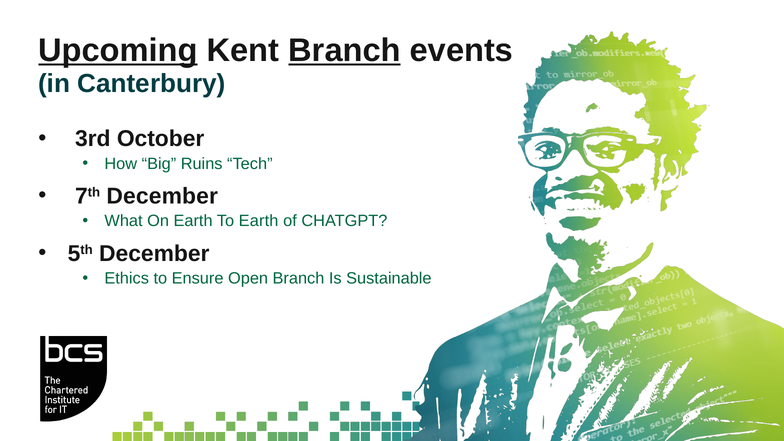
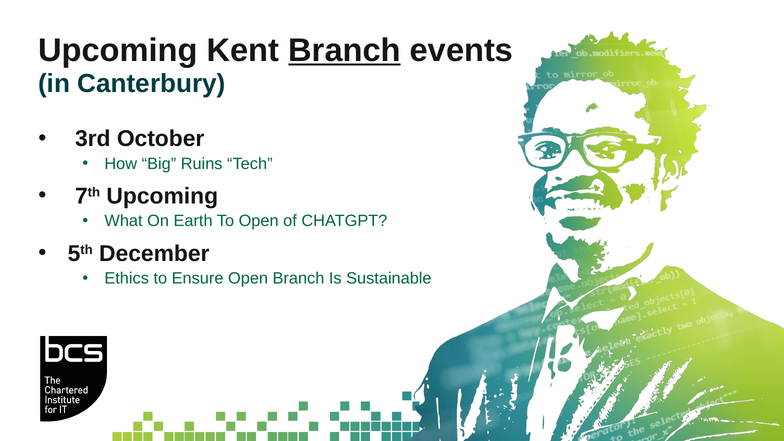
Upcoming underline: present -> none (118, 51)
7th December: December -> Upcoming (162, 196)
To Earth: Earth -> Open (259, 221)
